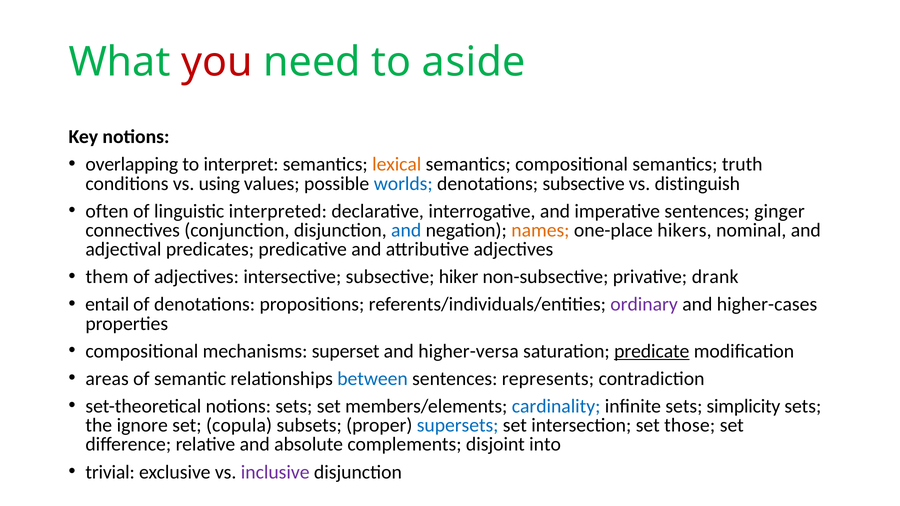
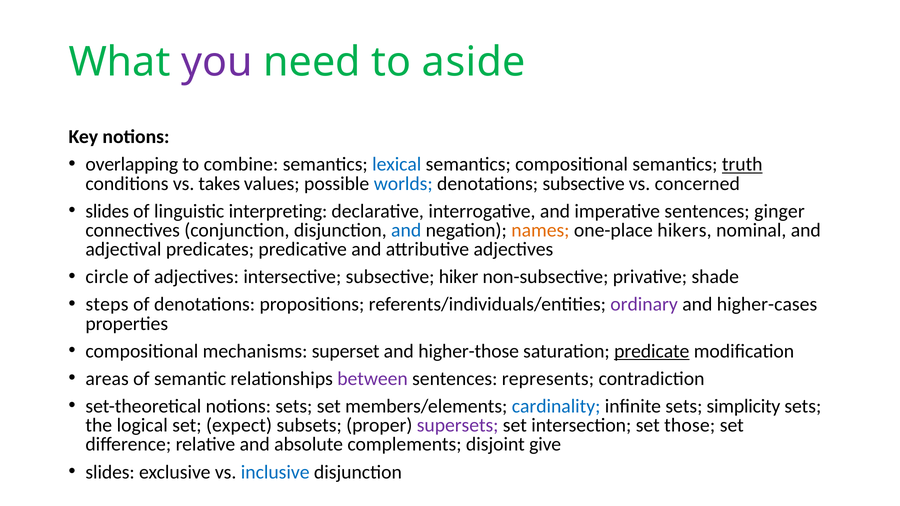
you colour: red -> purple (217, 62)
interpret: interpret -> combine (241, 165)
lexical colour: orange -> blue (397, 165)
truth underline: none -> present (742, 165)
using: using -> takes (219, 184)
distinguish: distinguish -> concerned (697, 184)
often: often -> slides (107, 211)
interpreted: interpreted -> interpreting (278, 211)
them: them -> circle (107, 277)
drank: drank -> shade (715, 277)
entail: entail -> steps (107, 305)
higher-versa: higher-versa -> higher-those (469, 351)
between colour: blue -> purple (373, 379)
ignore: ignore -> logical (142, 426)
copula: copula -> expect (239, 426)
supersets colour: blue -> purple (458, 426)
into: into -> give (545, 445)
trivial: trivial -> slides (110, 472)
inclusive colour: purple -> blue (275, 472)
